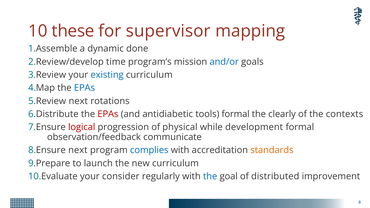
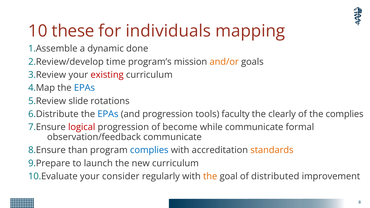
supervisor: supervisor -> individuals (168, 31)
and/or colour: blue -> orange (224, 62)
existing colour: blue -> red (107, 75)
next: next -> slide (78, 101)
EPAs colour: red -> blue (108, 114)
and antidiabetic: antidiabetic -> progression (168, 114)
tools formal: formal -> faculty (236, 114)
the contexts: contexts -> complies (345, 114)
physical: physical -> become (180, 127)
while development: development -> communicate (254, 127)
next: next -> than (78, 150)
the colour: blue -> orange (210, 176)
